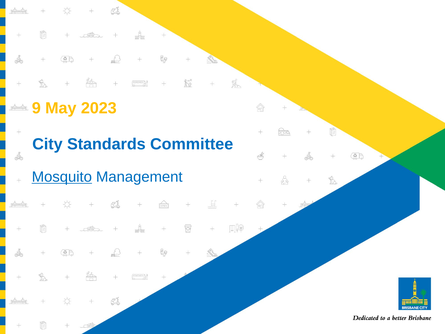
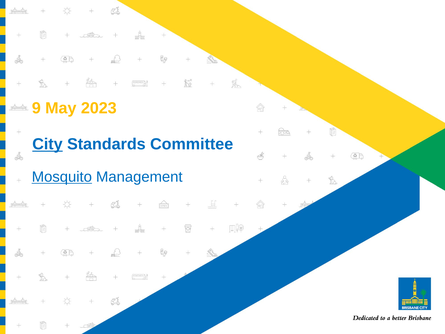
City underline: none -> present (47, 144)
